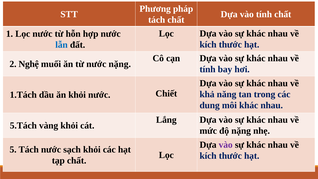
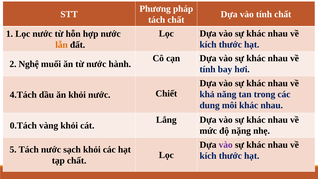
lẫn colour: blue -> orange (62, 45)
nước nặng: nặng -> hành (120, 64)
1.Tách: 1.Tách -> 4.Tách (23, 95)
5.Tách: 5.Tách -> 0.Tách (23, 126)
